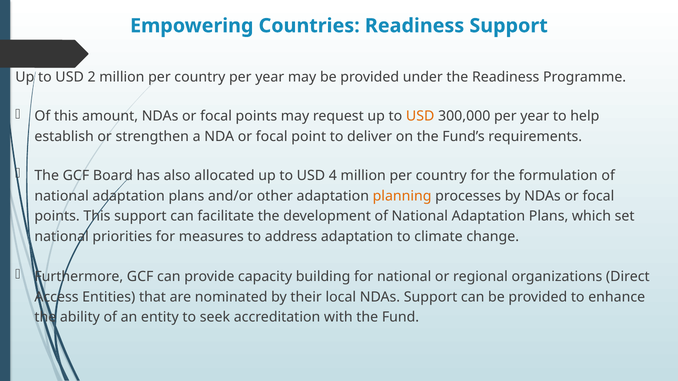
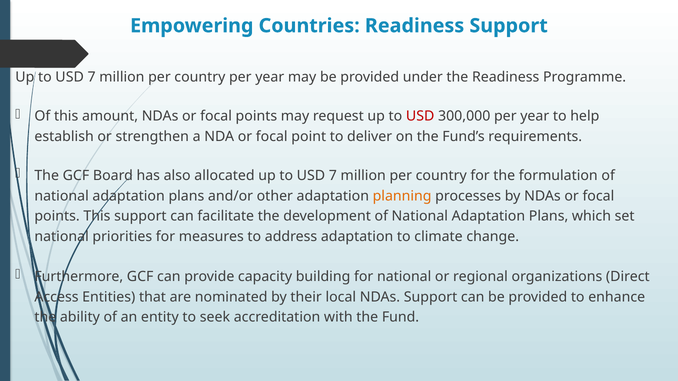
2: 2 -> 7 (92, 77)
USD colour: orange -> red (420, 116)
4: 4 -> 7 (333, 176)
